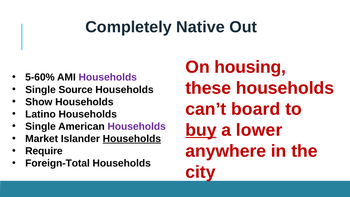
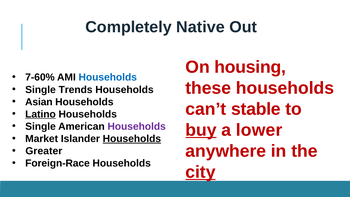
5-60%: 5-60% -> 7-60% (40, 77)
Households colour: purple -> blue (108, 77)
Source: Source -> Trends (76, 90)
Show: Show -> Asian (39, 102)
board: board -> stable (256, 109)
Latino underline: none -> present (40, 114)
Require: Require -> Greater (44, 151)
Foreign-Total: Foreign-Total -> Foreign-Race (58, 163)
city underline: none -> present (200, 172)
